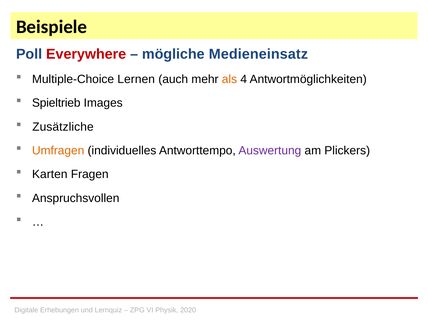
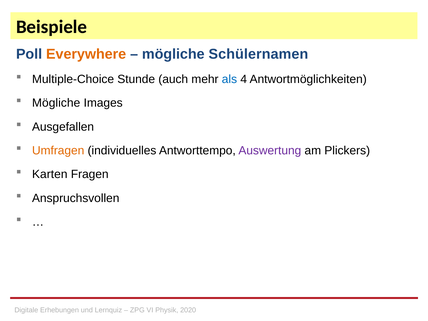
Everywhere colour: red -> orange (86, 54)
Medieneinsatz: Medieneinsatz -> Schülernamen (258, 54)
Lernen: Lernen -> Stunde (136, 79)
als colour: orange -> blue (229, 79)
Spieltrieb: Spieltrieb -> Mögliche (56, 103)
Zusätzliche: Zusätzliche -> Ausgefallen (63, 127)
